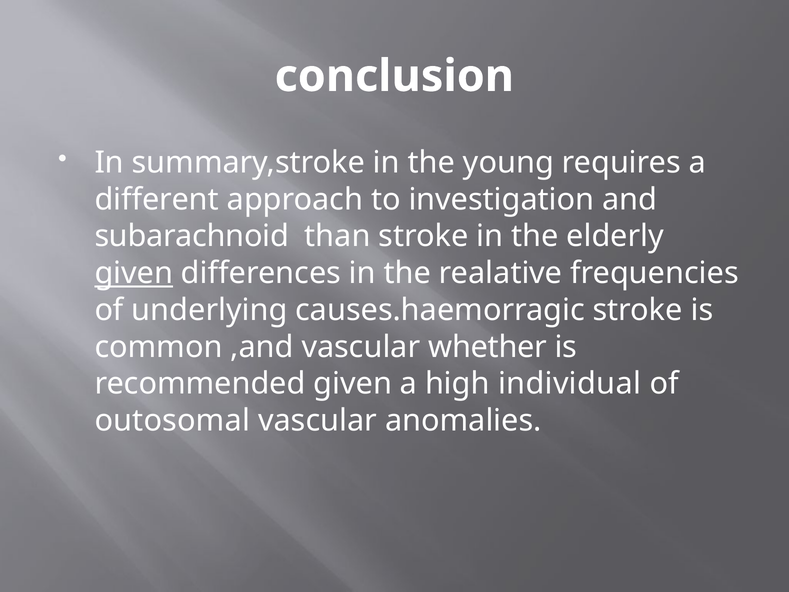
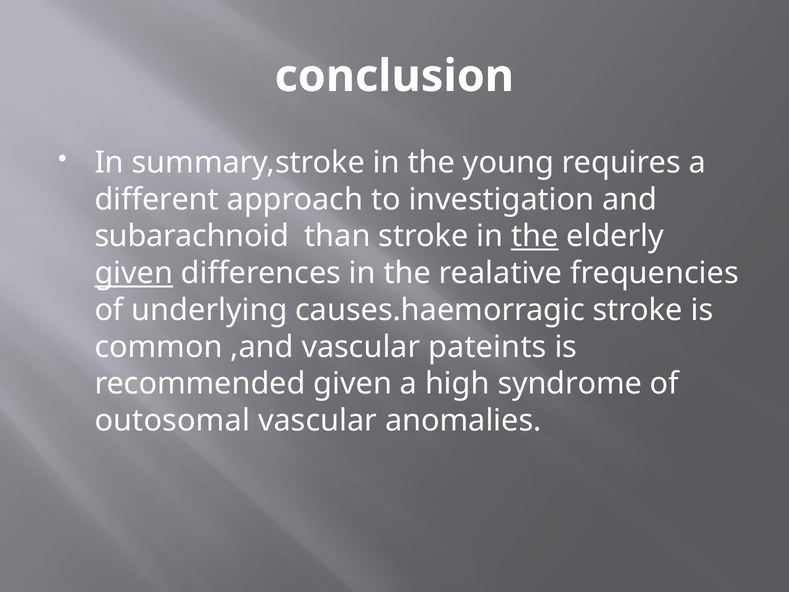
the underline: none -> present (535, 236)
whether: whether -> pateints (487, 347)
individual: individual -> syndrome (570, 384)
